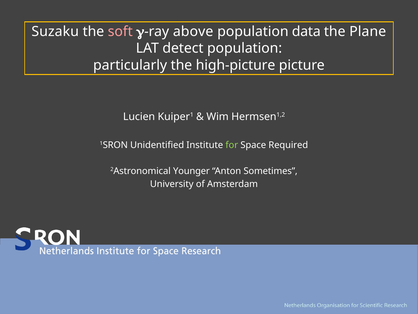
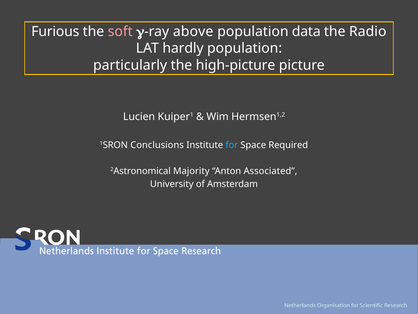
Suzaku: Suzaku -> Furious (55, 32)
Plane: Plane -> Radio (368, 32)
detect: detect -> hardly (183, 48)
Unidentified: Unidentified -> Conclusions (157, 145)
for colour: light green -> light blue (232, 145)
Younger: Younger -> Majority (191, 171)
Sometimes: Sometimes -> Associated (270, 171)
